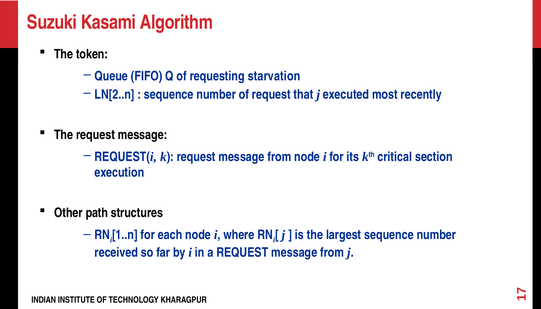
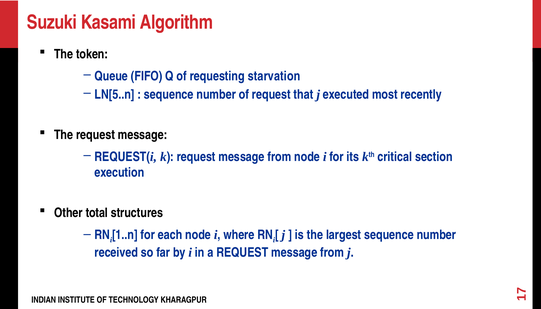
LN[2..n: LN[2..n -> LN[5..n (115, 95)
path: path -> total (97, 213)
